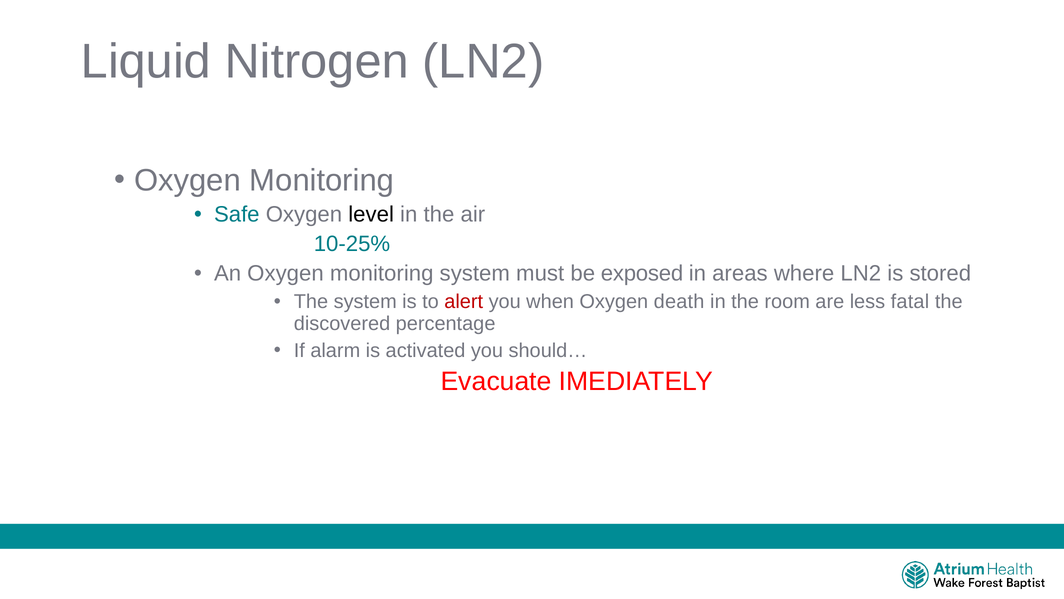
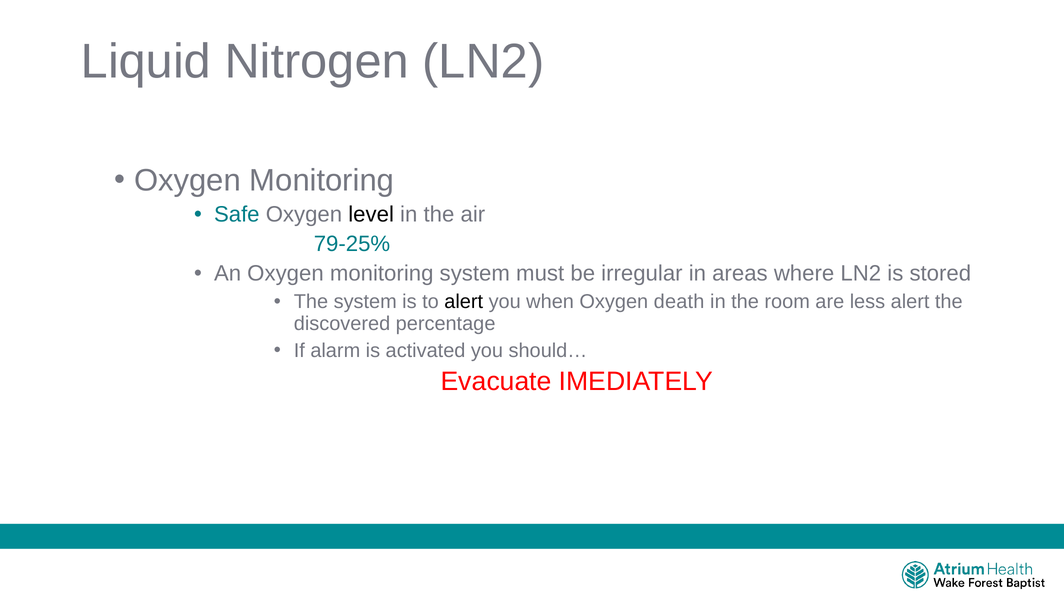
10-25%: 10-25% -> 79-25% (352, 244)
exposed: exposed -> irregular (642, 273)
alert colour: red -> black (464, 302)
less fatal: fatal -> alert (910, 302)
